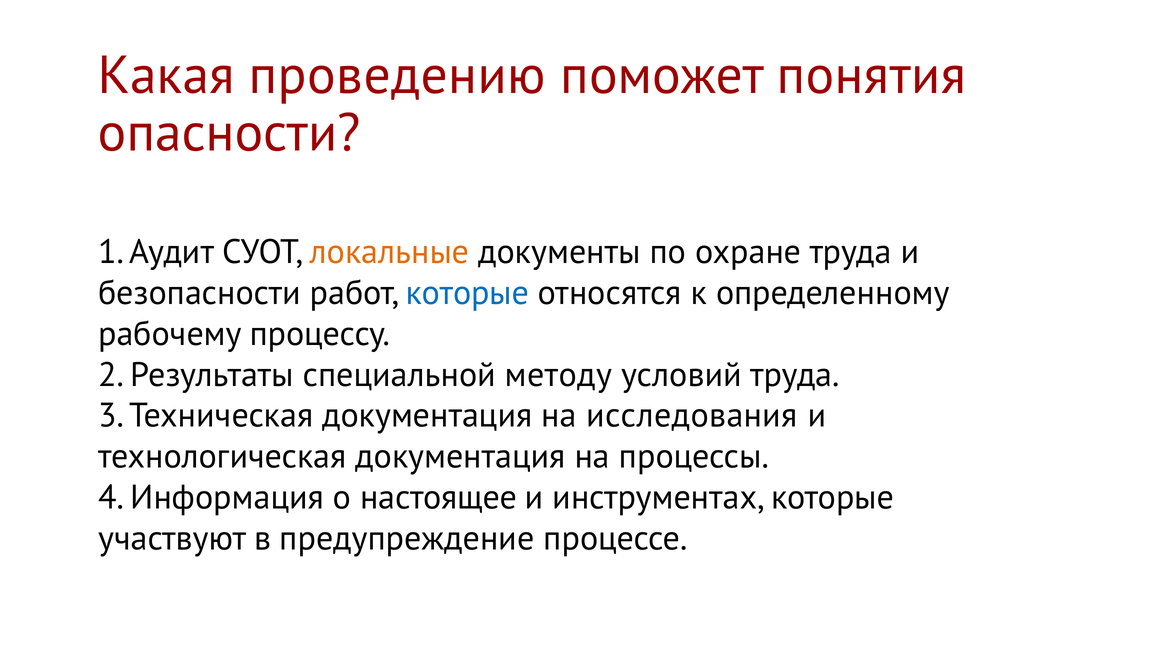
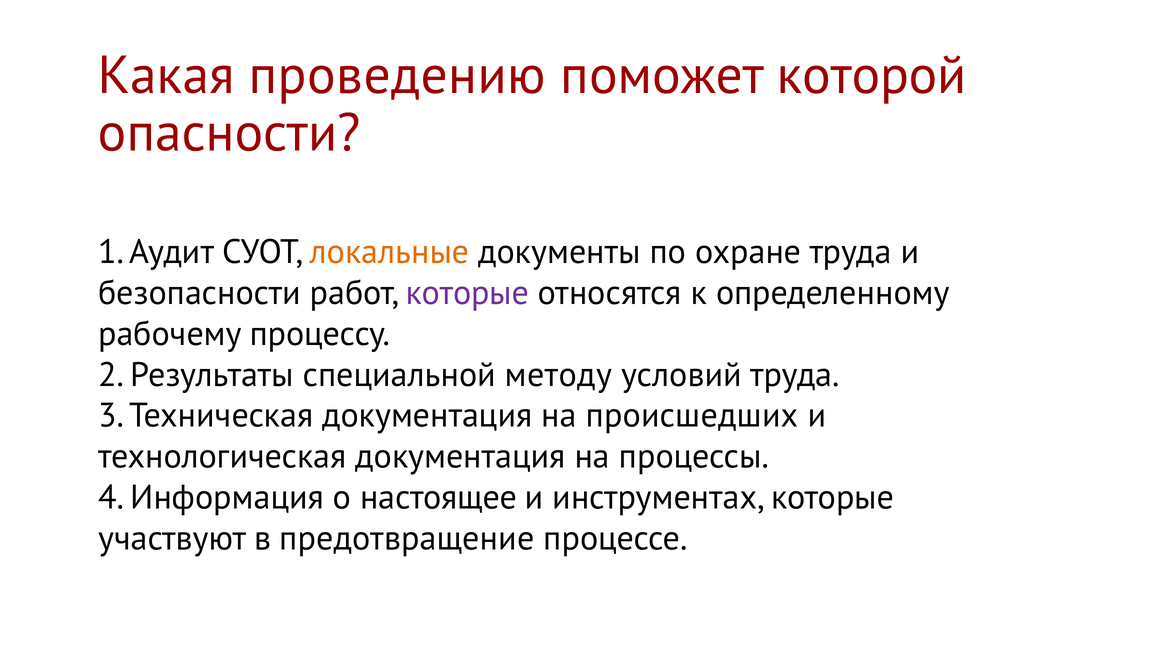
понятия: понятия -> которой (872, 75)
которые colour: blue -> purple (467, 293)
исследования: исследования -> происшедших (692, 416)
предупреждение: предупреждение -> предотвращение (407, 538)
